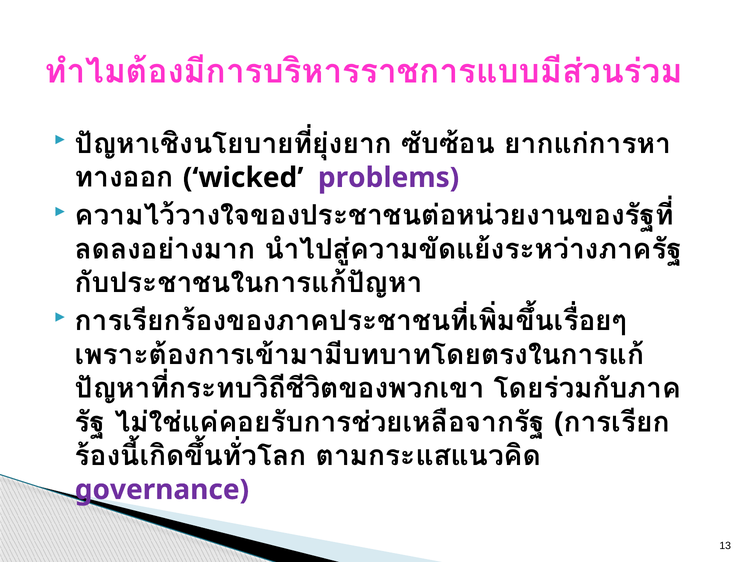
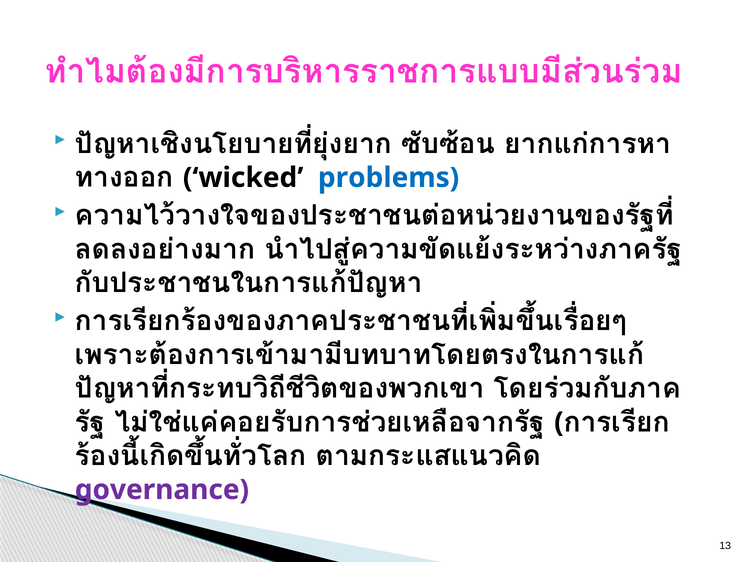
problems colour: purple -> blue (389, 178)
